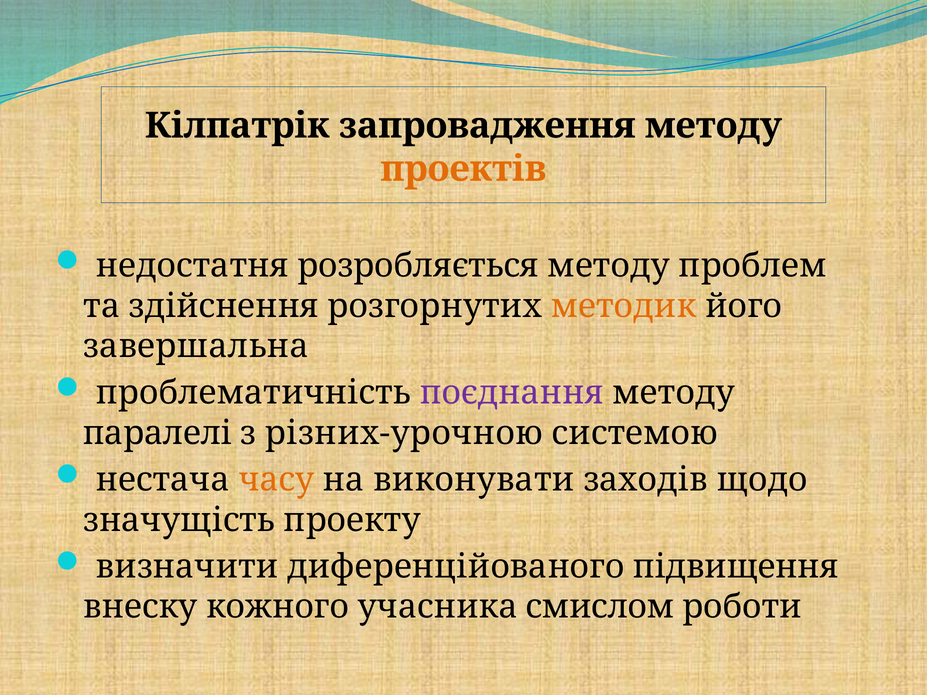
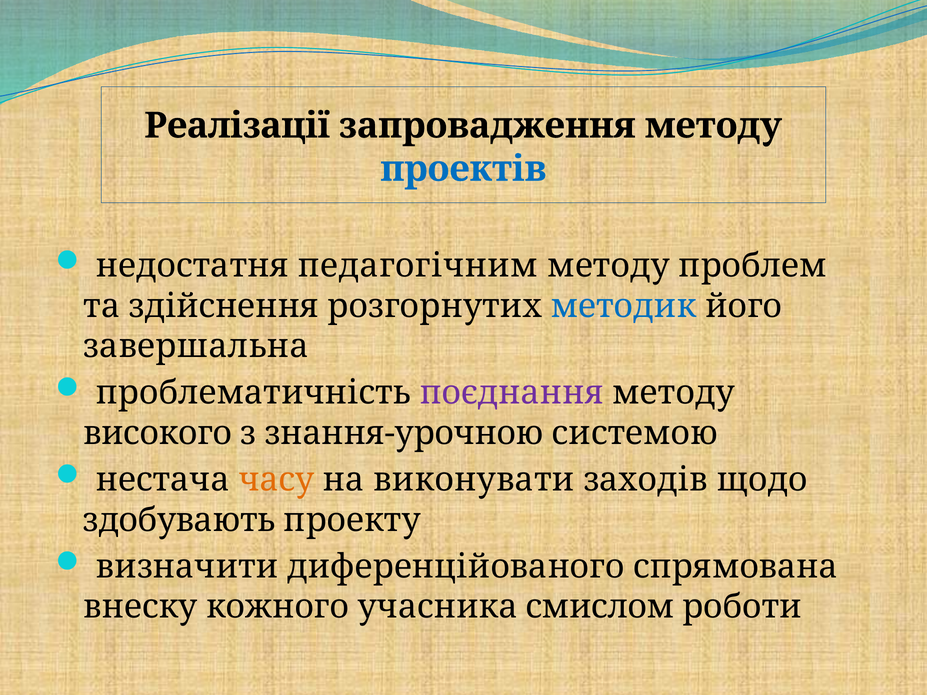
Кілпатрік: Кілпатрік -> Реалізації (237, 126)
проектів colour: orange -> blue (463, 169)
розробляється: розробляється -> педагогічним (418, 266)
методик colour: orange -> blue (623, 306)
паралелі: паралелі -> високого (158, 433)
різних-урочною: різних-урочною -> знання-урочною (404, 433)
значущість: значущість -> здобувають (179, 520)
підвищення: підвищення -> спрямована (736, 567)
